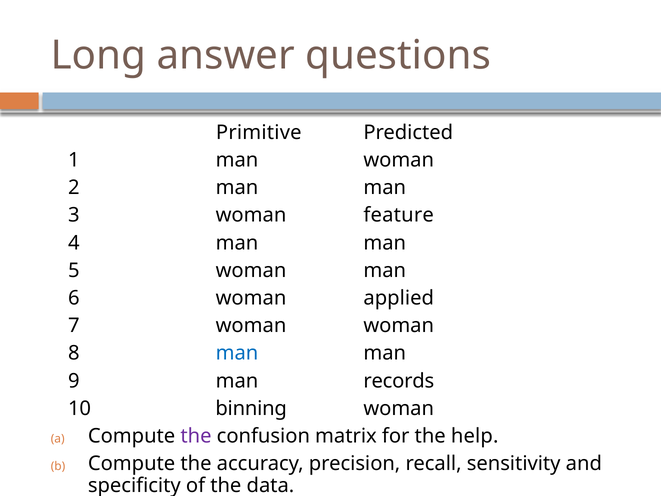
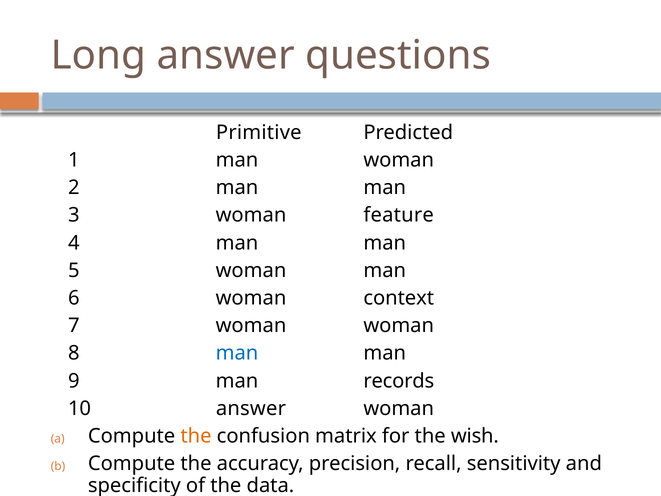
applied: applied -> context (399, 298)
10 binning: binning -> answer (251, 408)
the colour: purple -> orange (196, 436)
help: help -> wish (475, 436)
